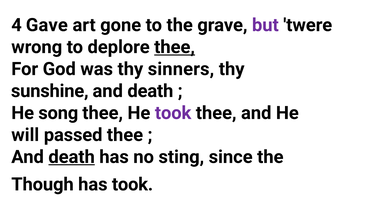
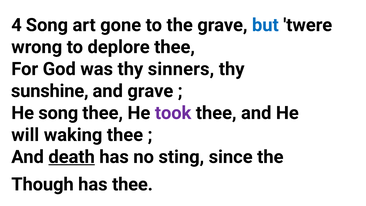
4 Gave: Gave -> Song (47, 25)
but colour: purple -> blue (265, 25)
thee underline: present -> none (175, 47)
death: death -> grave (150, 91)
passed: passed -> waking (73, 135)
has took: took -> thee (133, 184)
